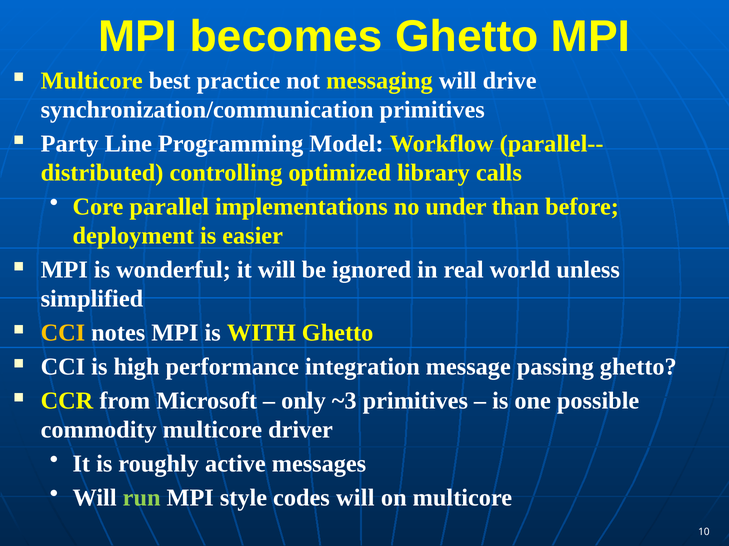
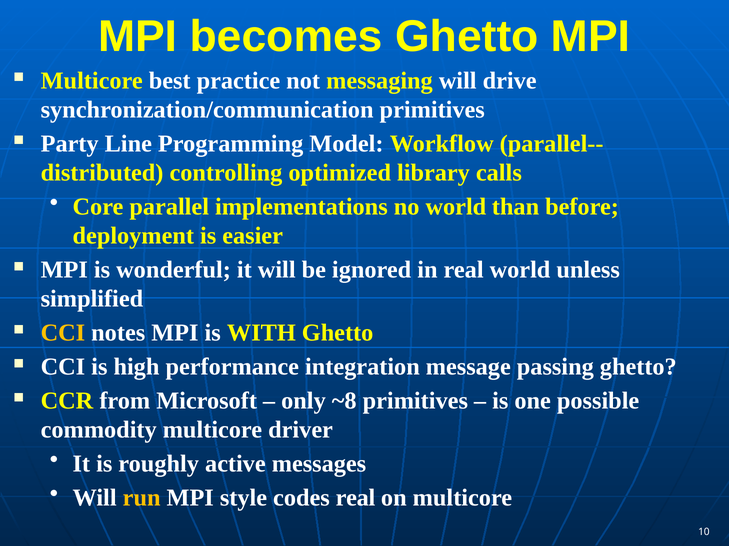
no under: under -> world (456, 207)
~3: ~3 -> ~8 (344, 401)
run colour: light green -> yellow (142, 499)
codes will: will -> real (355, 499)
